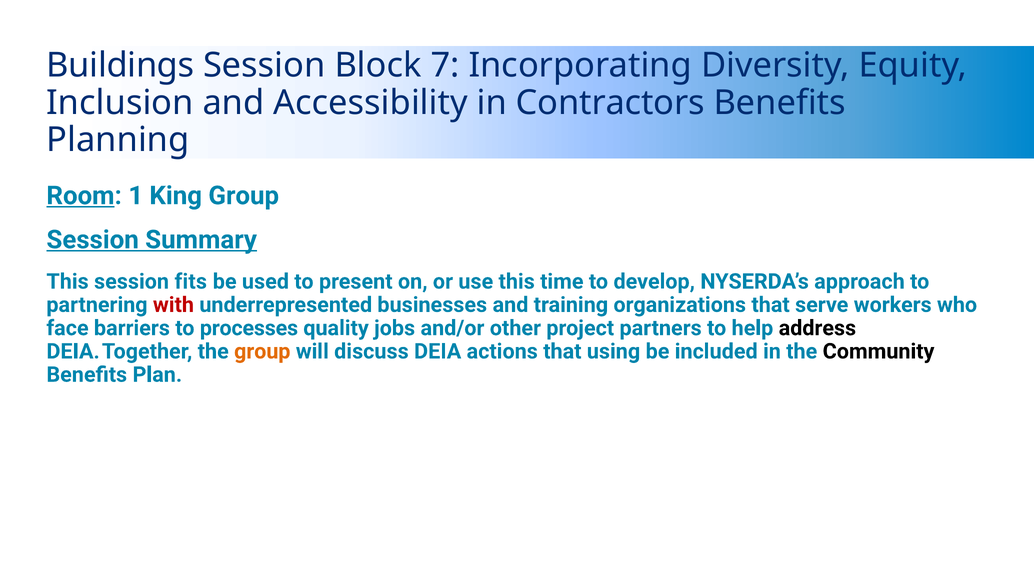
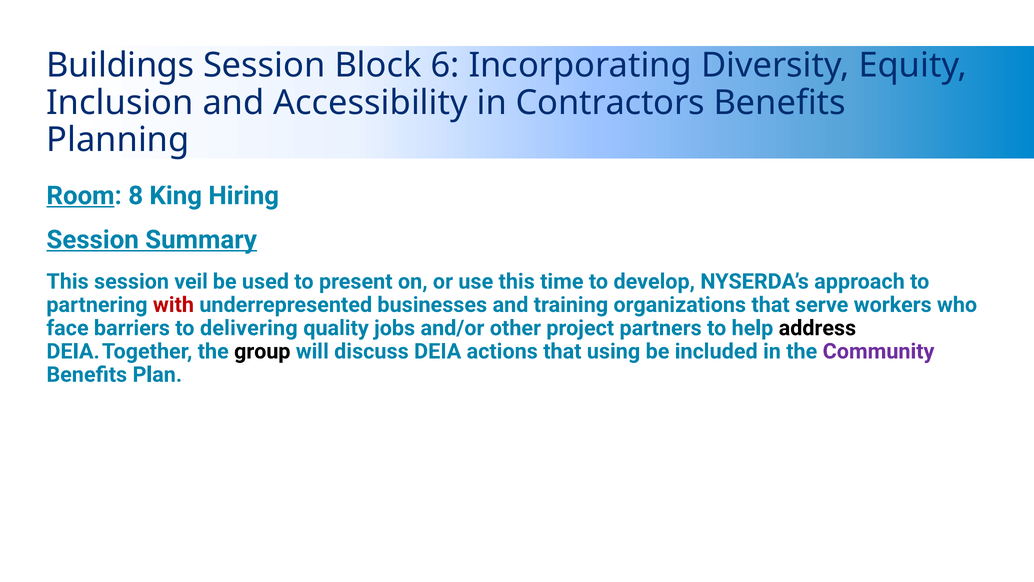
7: 7 -> 6 (445, 65)
1: 1 -> 8 (136, 196)
King Group: Group -> Hiring (244, 196)
fits: fits -> veil (191, 281)
processes: processes -> delivering (249, 328)
group colour: orange -> black (262, 351)
Community colour: black -> purple (879, 351)
